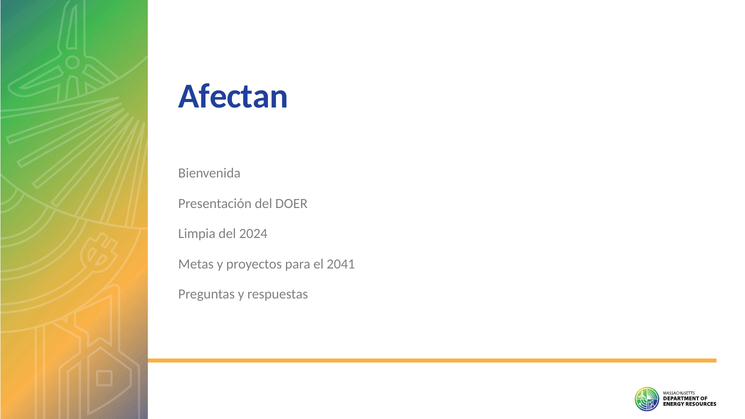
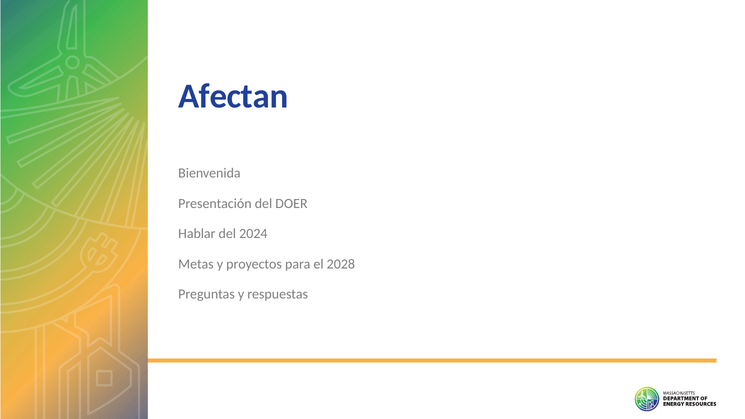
Limpia: Limpia -> Hablar (197, 234)
2041: 2041 -> 2028 (341, 264)
